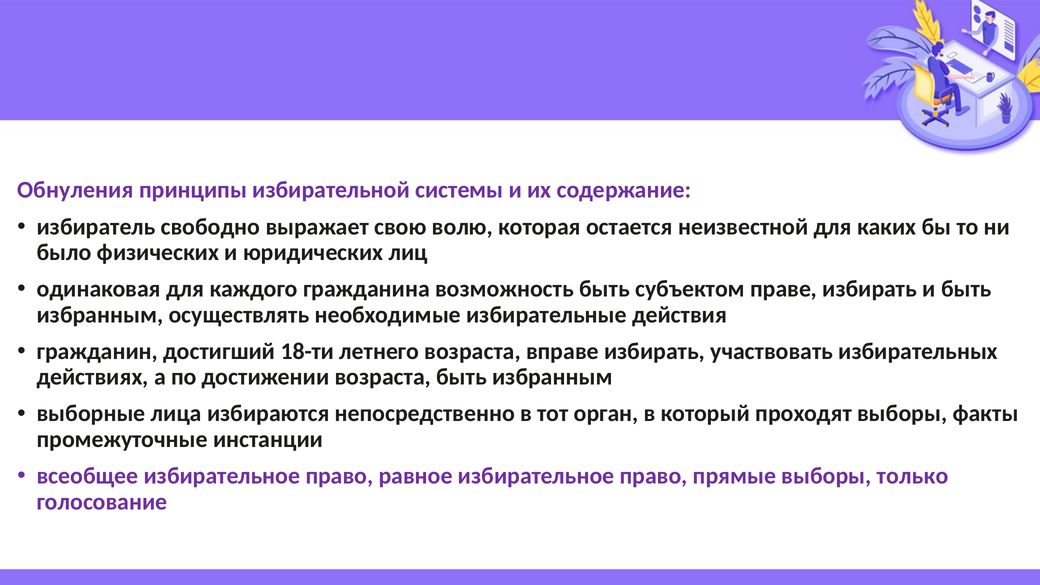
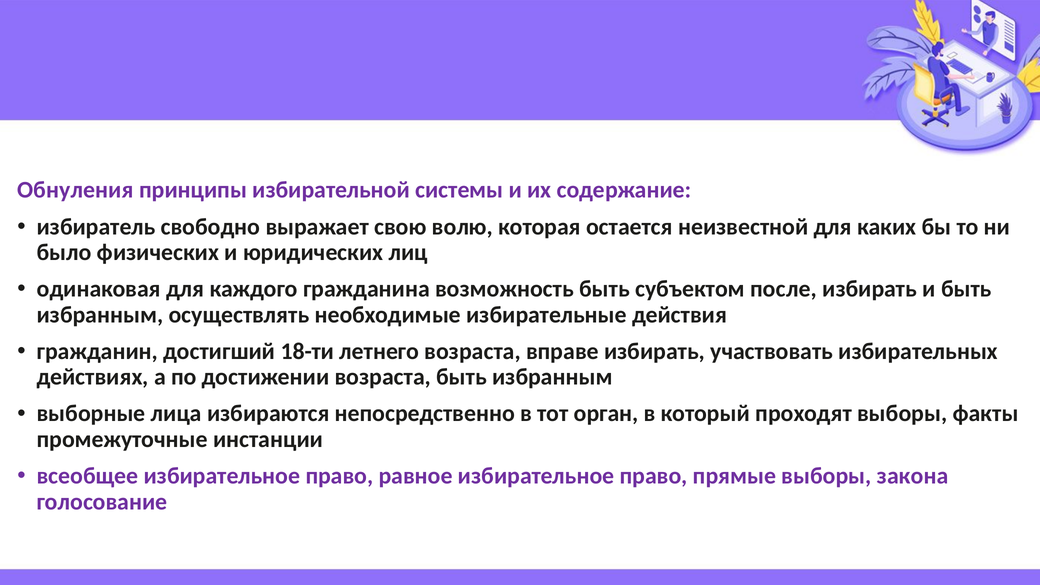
праве: праве -> после (784, 289)
только: только -> закона (913, 476)
